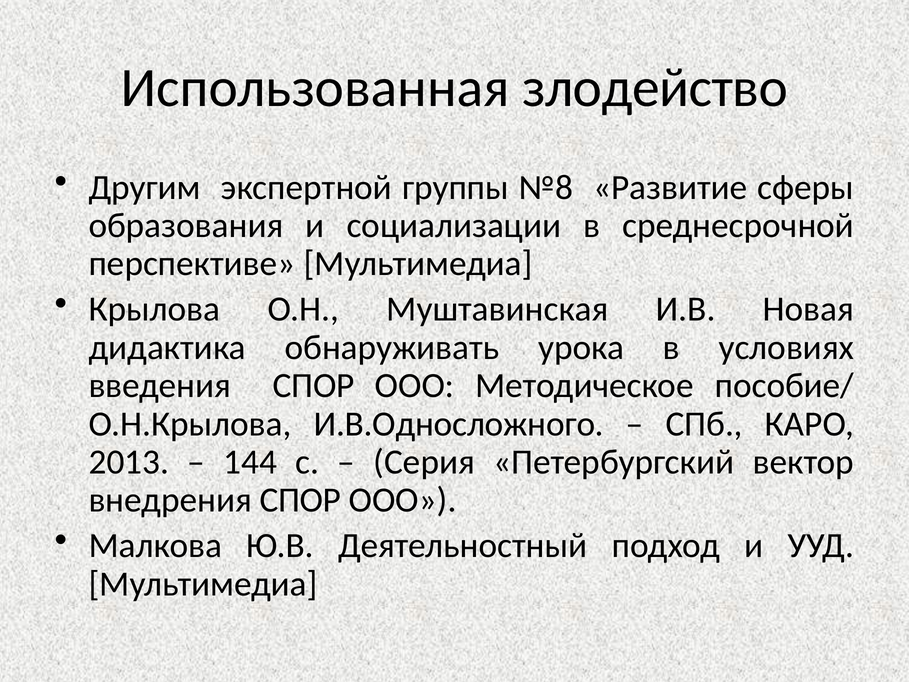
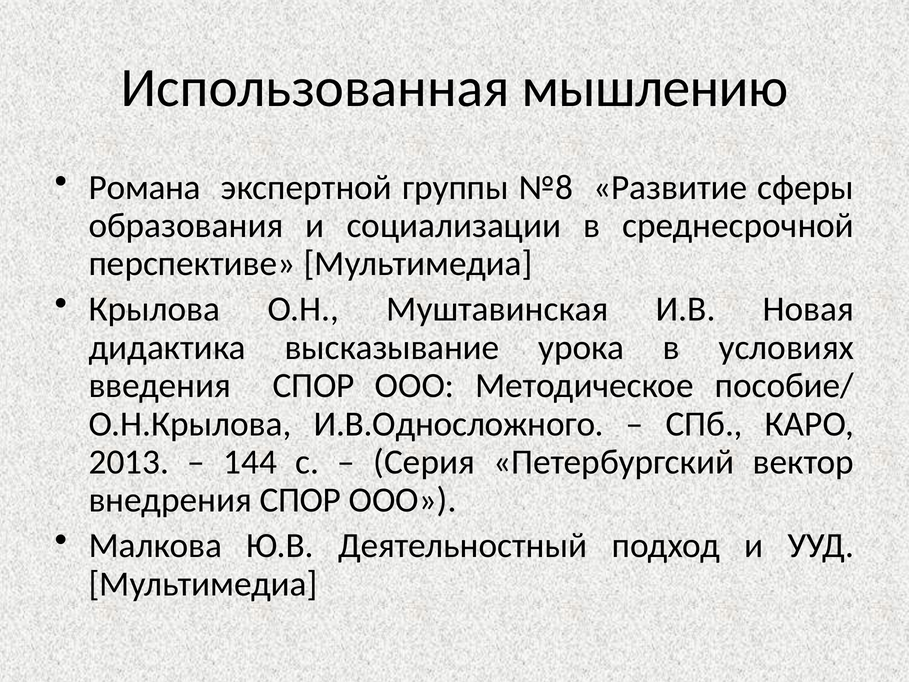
злодейство: злодейство -> мышлению (655, 88)
Другим: Другим -> Романа (145, 187)
обнаруживать: обнаруживать -> высказывание (392, 347)
